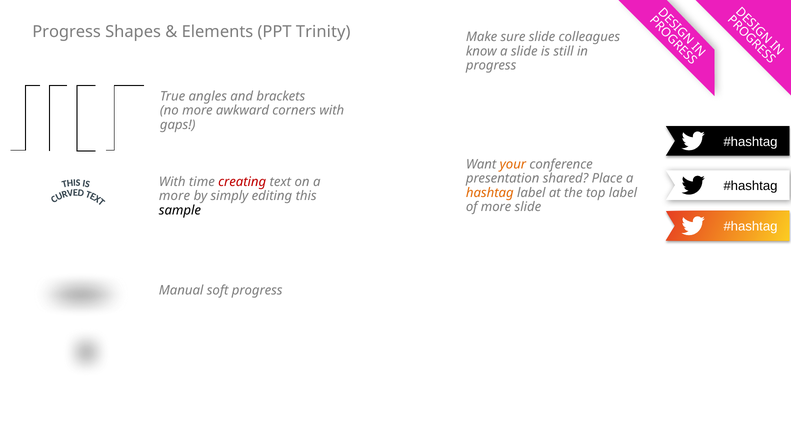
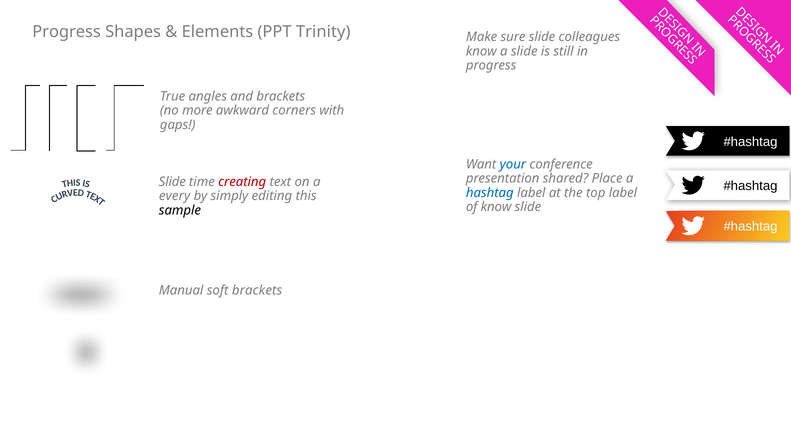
your colour: orange -> blue (513, 164)
With: With -> Slide (172, 182)
hashtag colour: orange -> blue (490, 193)
more: more -> every (175, 196)
of more: more -> know (496, 207)
soft progress: progress -> brackets (257, 290)
